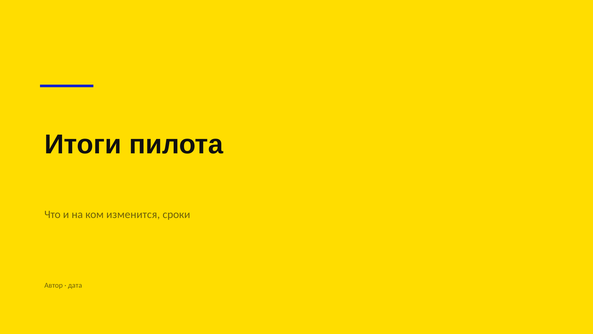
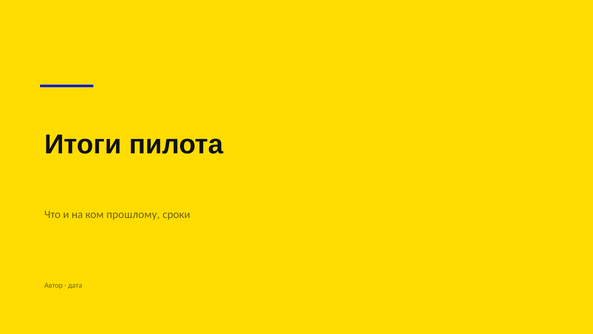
изменится: изменится -> прошлому (133, 214)
